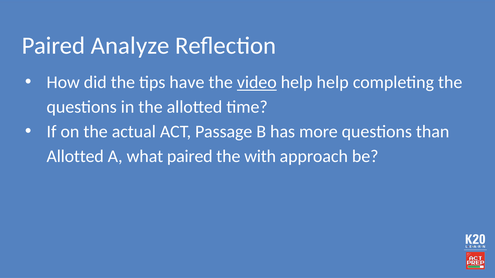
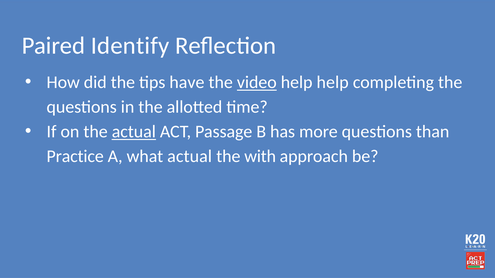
Analyze: Analyze -> Identify (130, 46)
actual underline: none -> present (134, 132)
Allotted: Allotted -> Practice (75, 157)
what paired: paired -> actual (190, 157)
